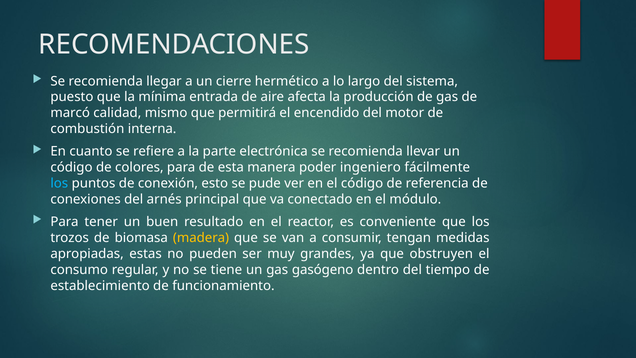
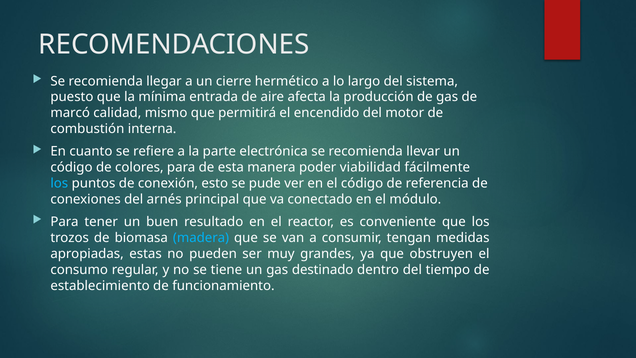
ingeniero: ingeniero -> viabilidad (370, 167)
madera colour: yellow -> light blue (201, 238)
gasógeno: gasógeno -> destinado (323, 270)
